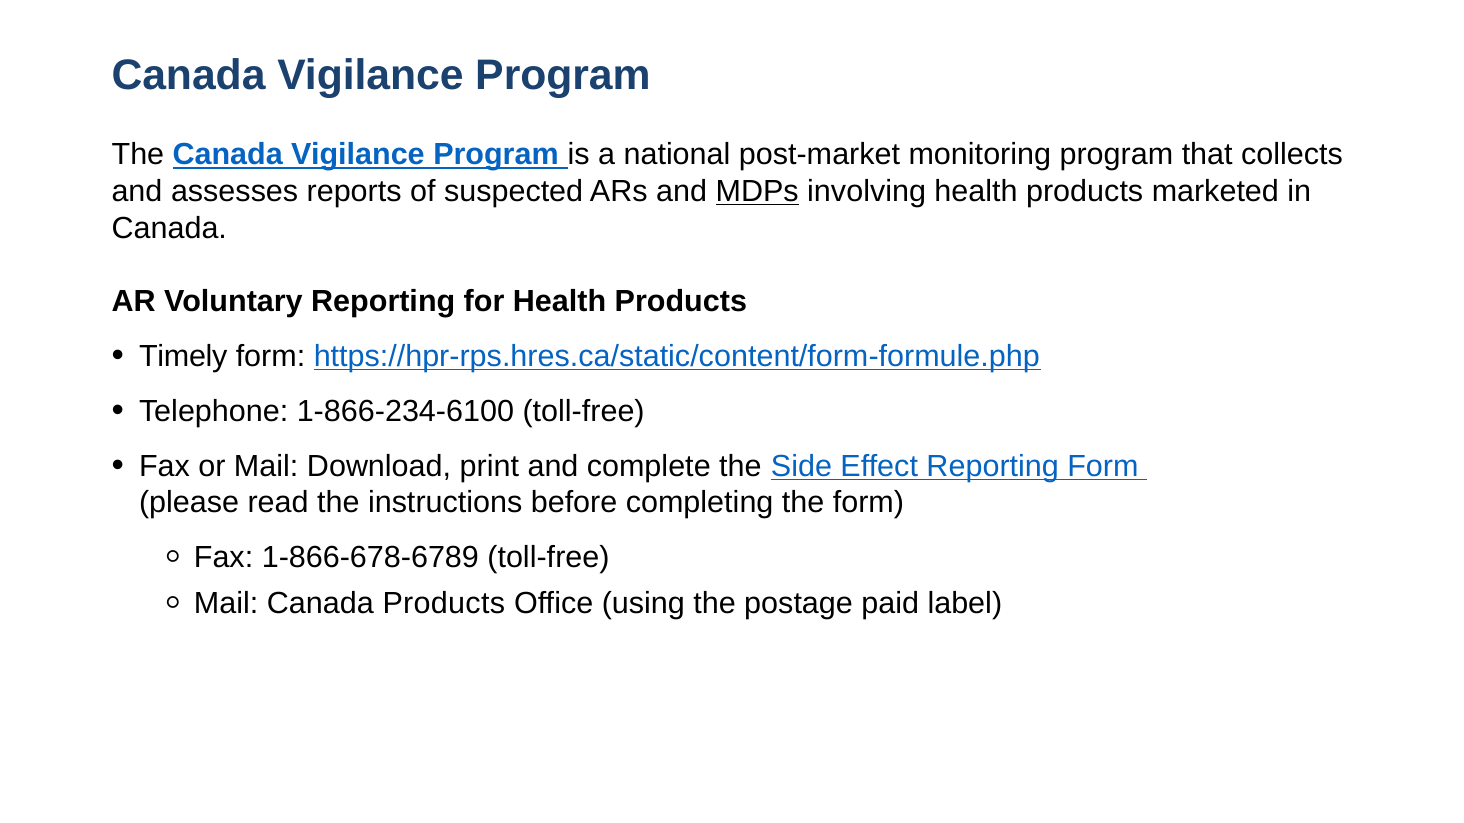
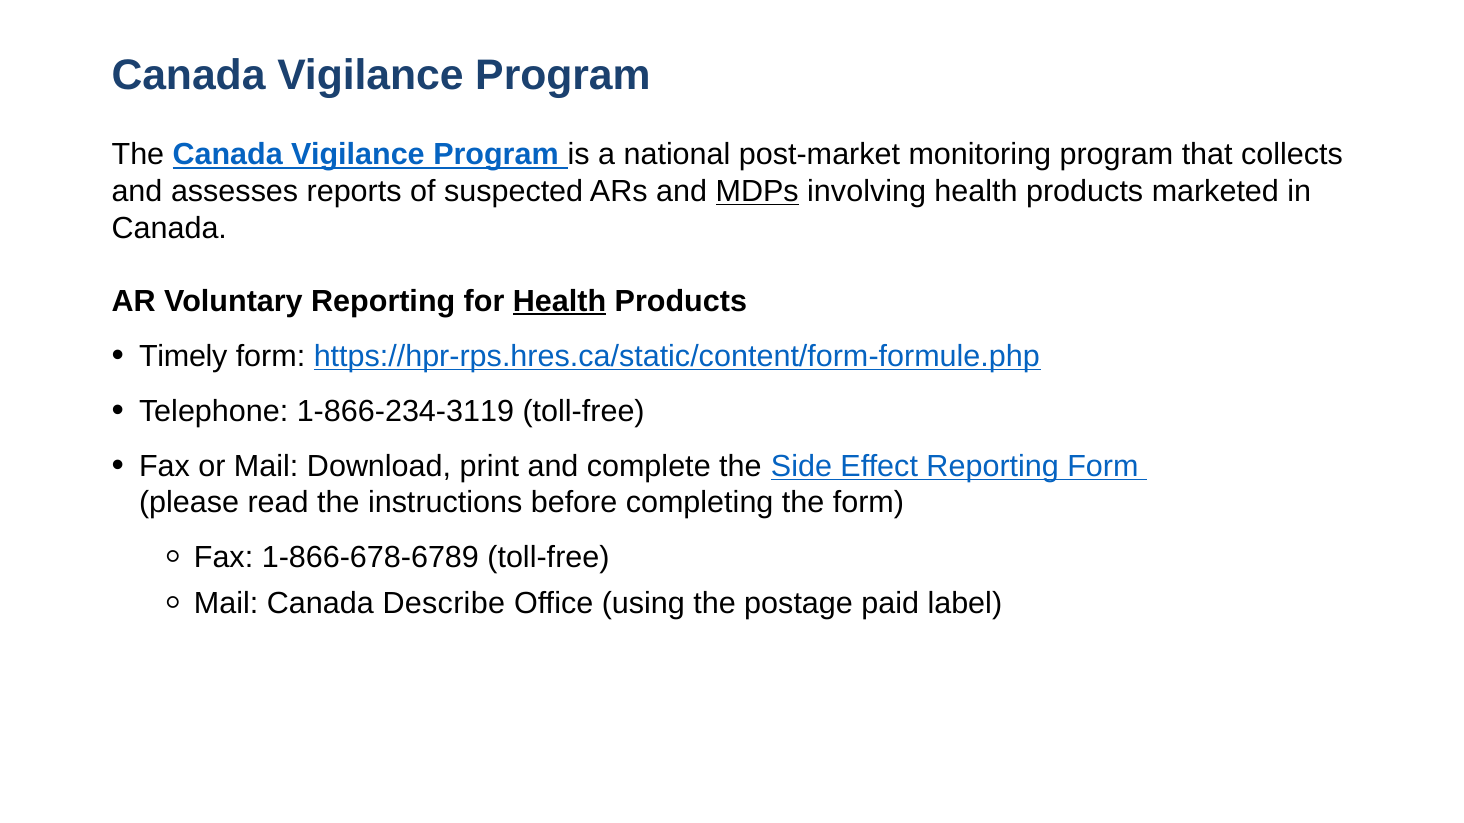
Health underline: none -> present (560, 301)
1-866-234-6100: 1-866-234-6100 -> 1-866-234-3119 (405, 411)
Canada Products: Products -> Describe (444, 604)
